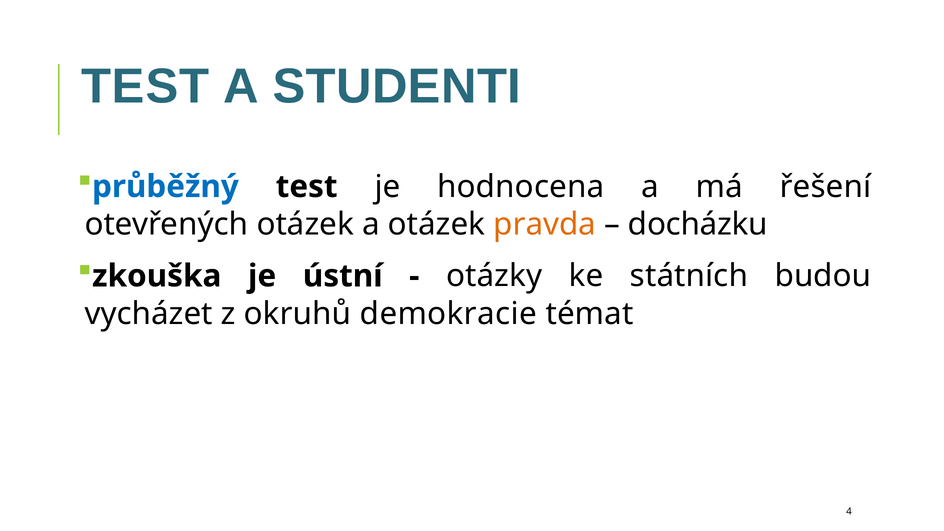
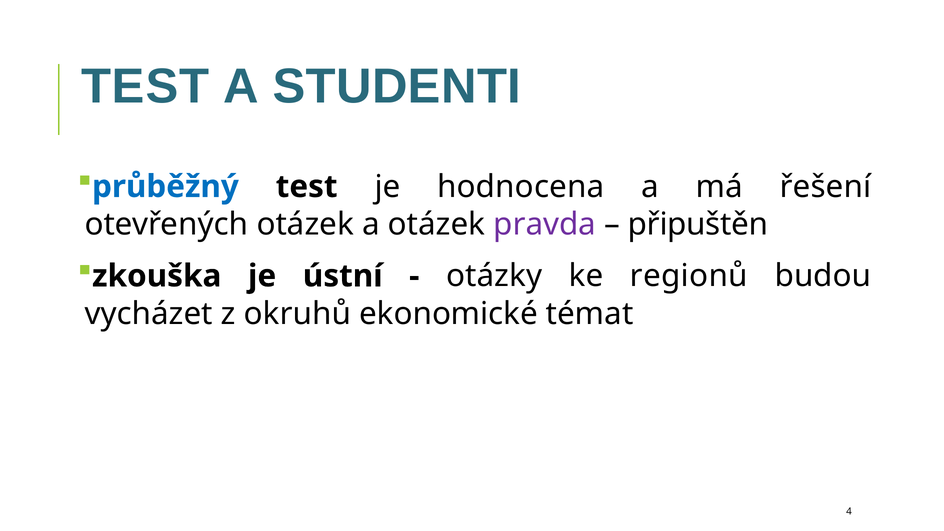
pravda colour: orange -> purple (545, 224)
docházku: docházku -> připuštěn (698, 224)
státních: státních -> regionů (689, 276)
demokracie: demokracie -> ekonomické (449, 314)
